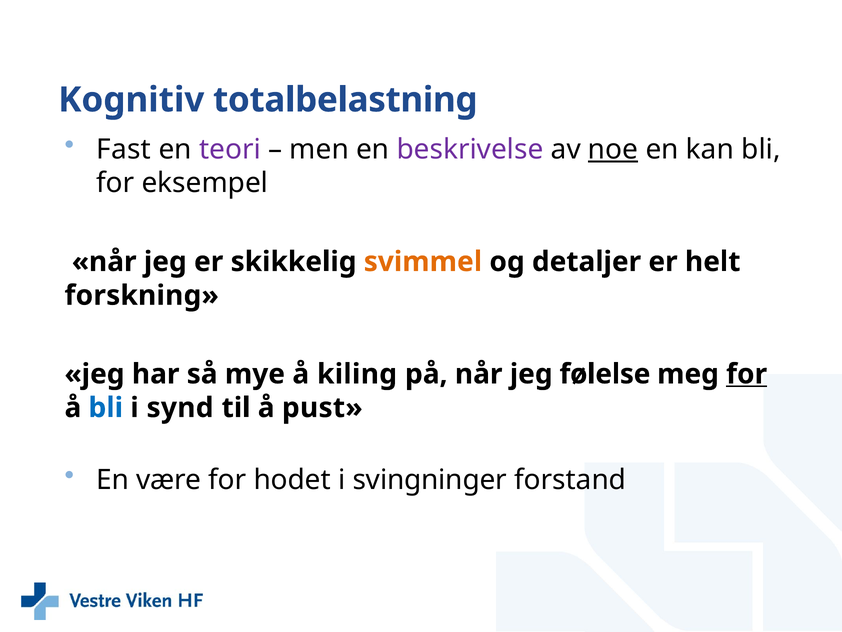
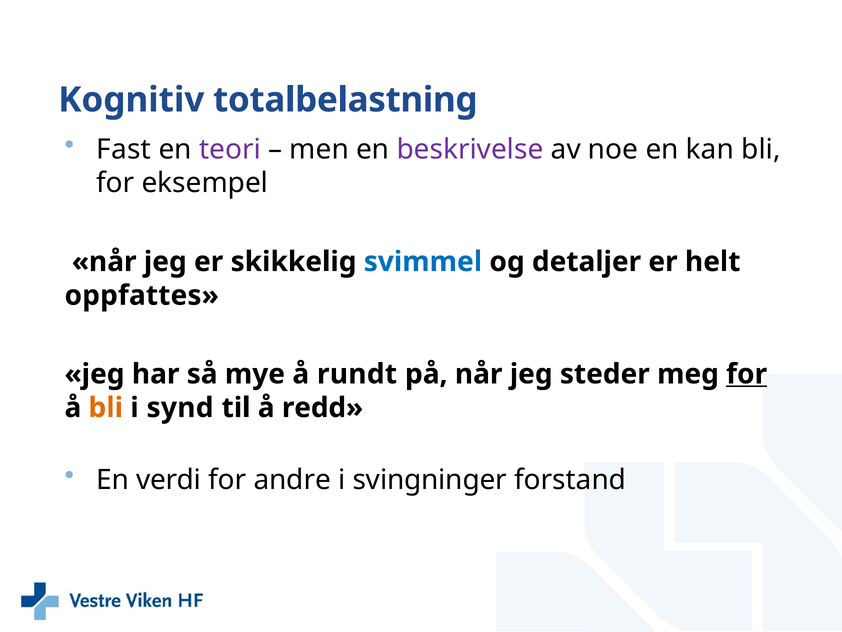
noe underline: present -> none (613, 149)
svimmel colour: orange -> blue (423, 262)
forskning: forskning -> oppfattes (142, 295)
kiling: kiling -> rundt (357, 374)
følelse: følelse -> steder (605, 374)
bli colour: blue -> orange (106, 407)
pust: pust -> redd (323, 407)
være: være -> verdi (169, 480)
hodet: hodet -> andre (292, 480)
